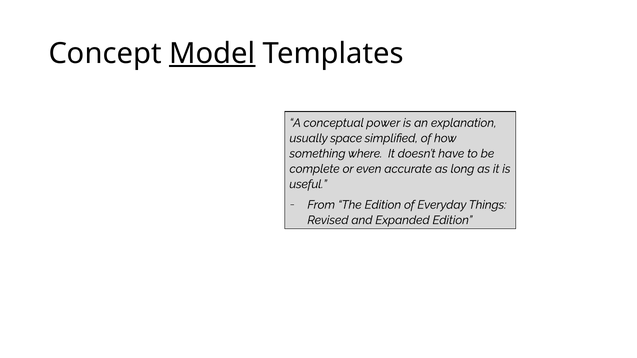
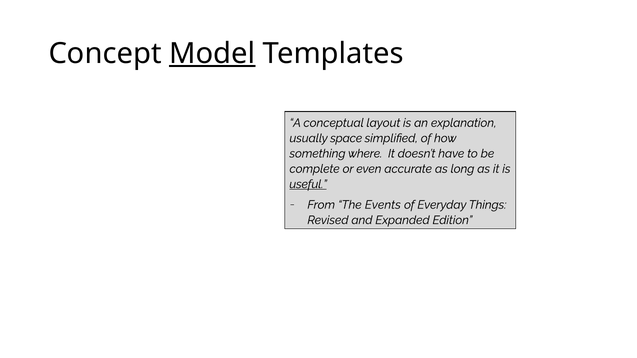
power: power -> layout (383, 123)
useful underline: none -> present (308, 184)
The Edition: Edition -> Events (383, 205)
